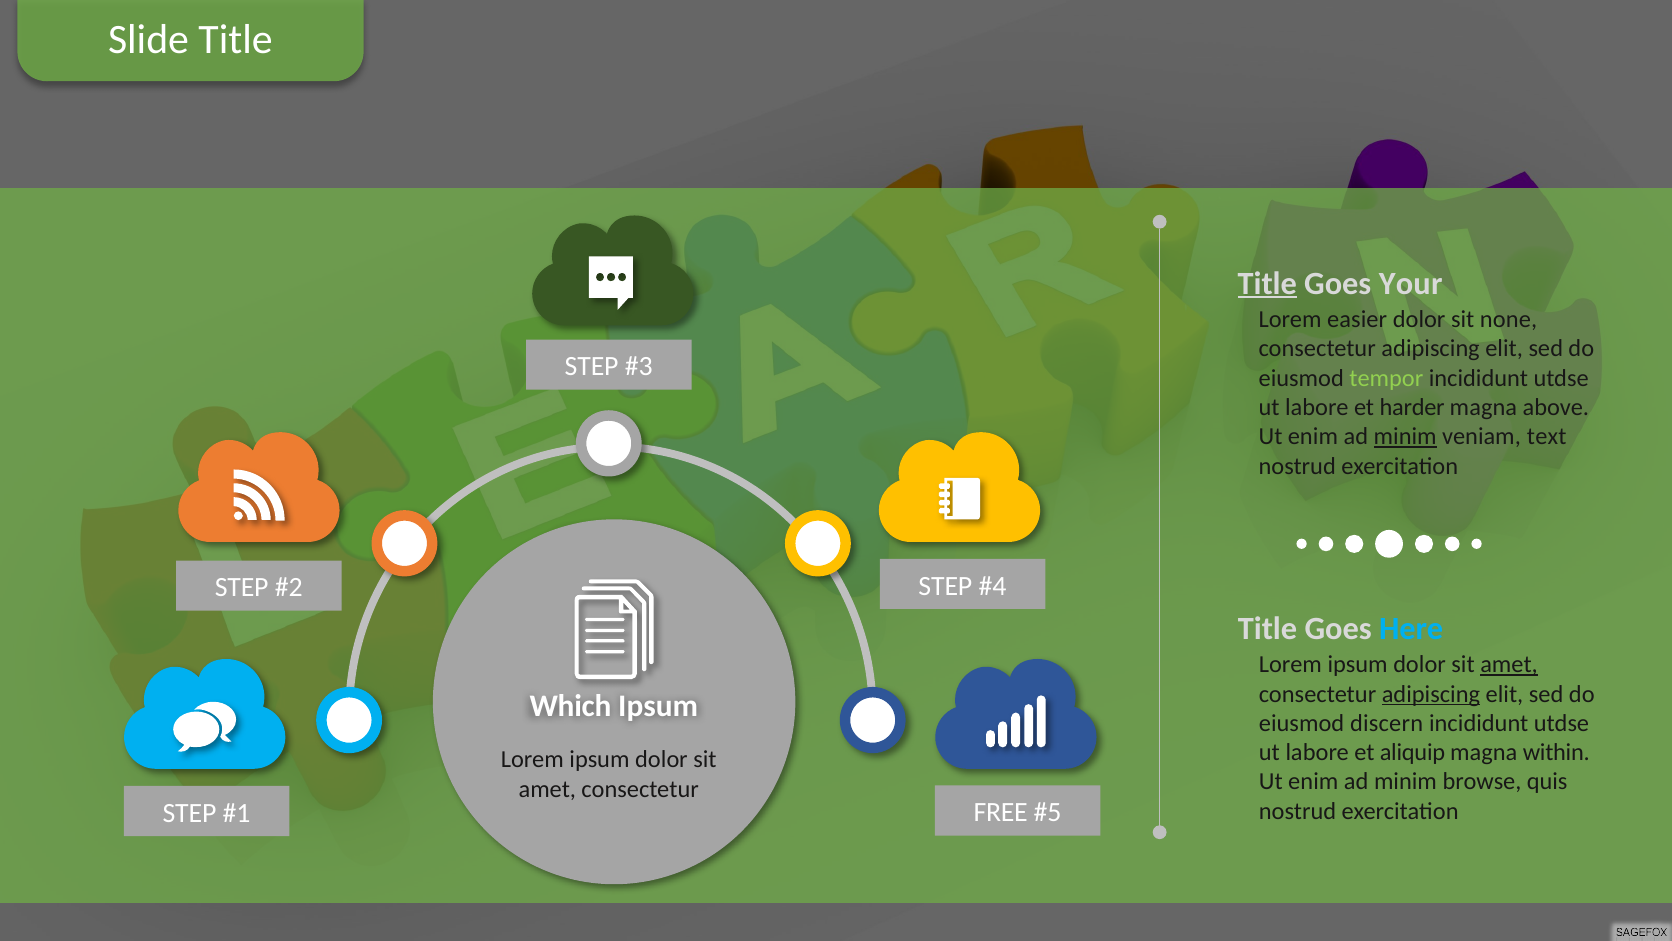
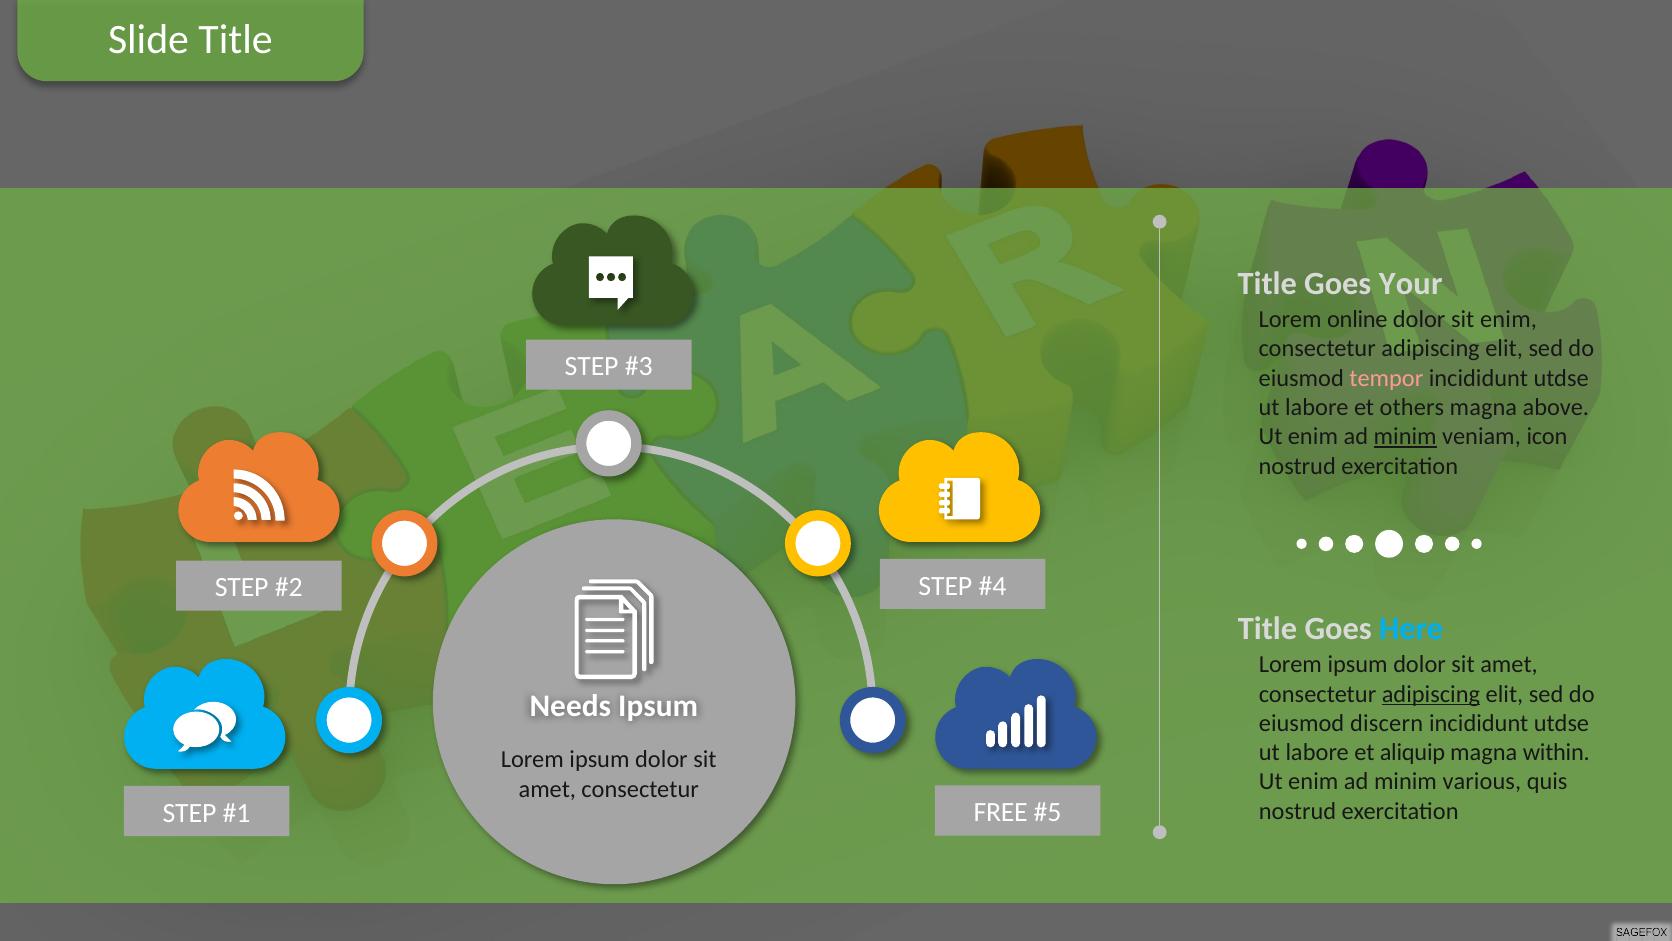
Title underline: present -> none (1267, 283)
easier: easier -> online (1357, 319)
sit none: none -> enim (1509, 319)
tempor colour: light green -> pink (1386, 378)
harder: harder -> others (1412, 407)
text: text -> icon (1547, 436)
amet underline: present -> none (1509, 664)
Which: Which -> Needs (570, 706)
browse: browse -> various (1482, 781)
